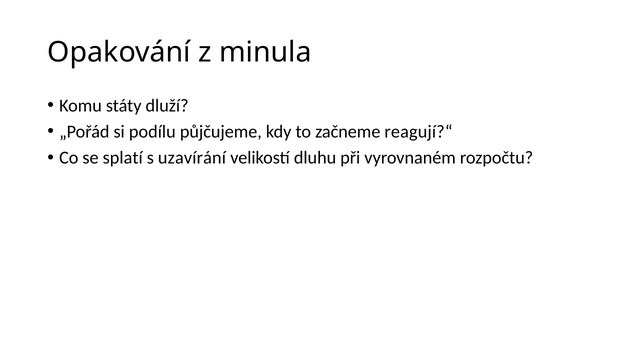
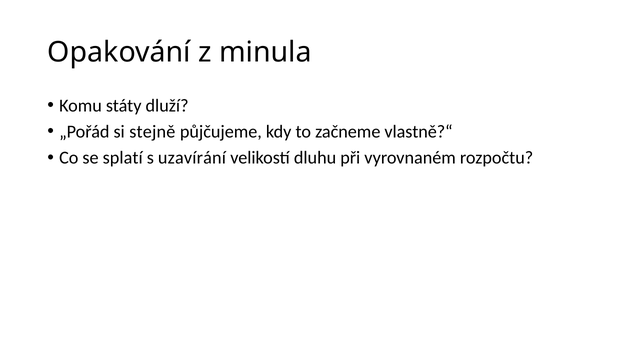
podílu: podílu -> stejně (152, 131)
reagují?“: reagují?“ -> vlastně?“ (419, 131)
